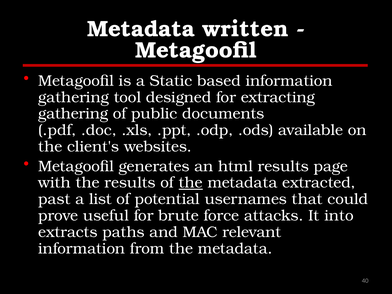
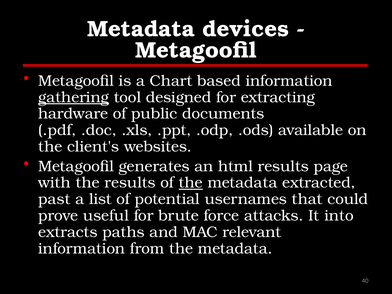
written: written -> devices (246, 29)
Static: Static -> Chart (171, 81)
gathering underline: none -> present (74, 97)
gathering: gathering -> hardware (73, 114)
